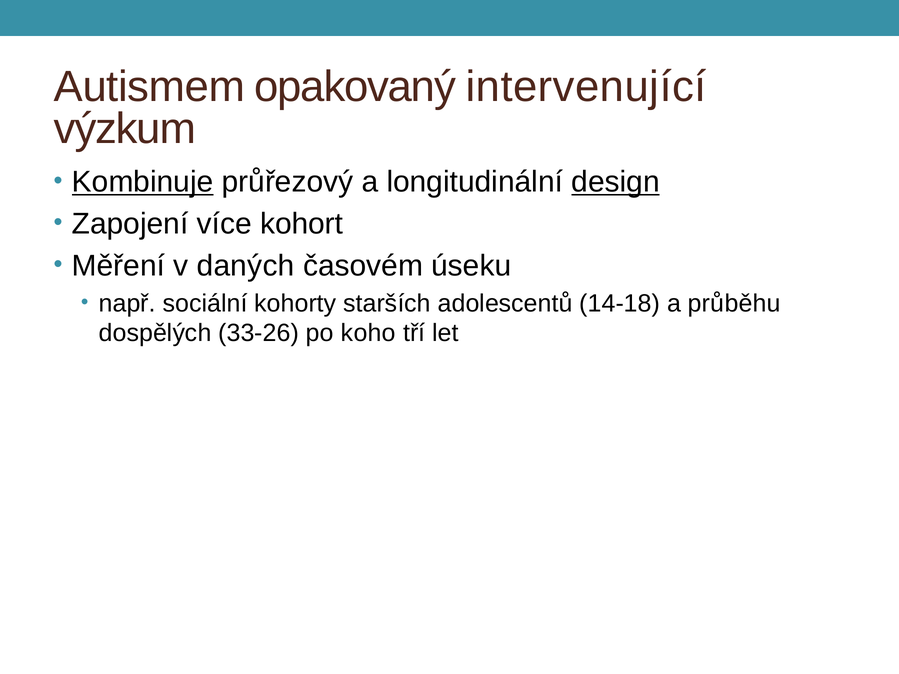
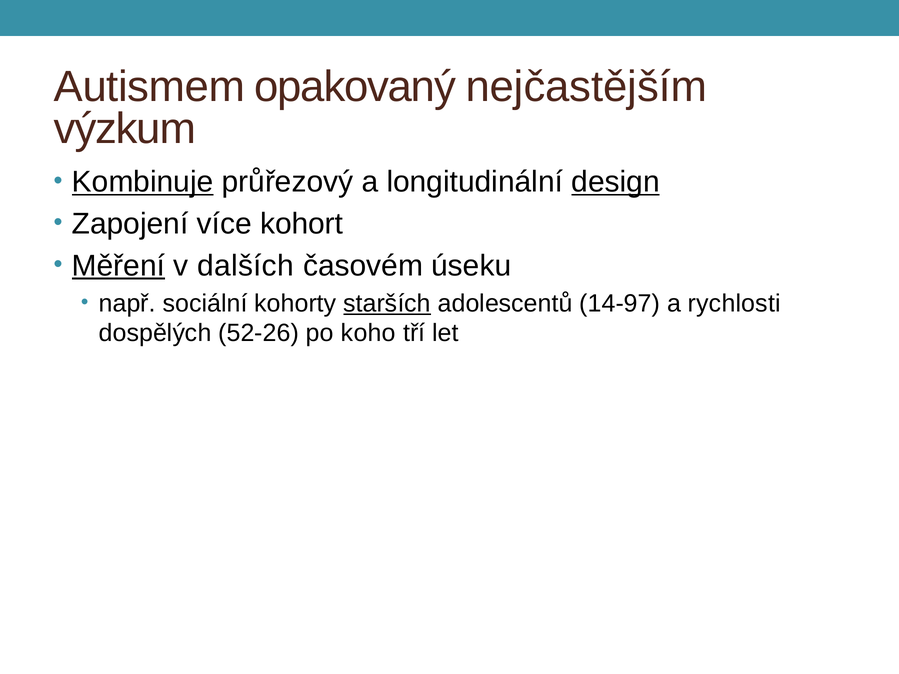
intervenující: intervenující -> nejčastějším (586, 87)
Měření underline: none -> present (118, 266)
daných: daných -> dalších (246, 266)
starších underline: none -> present (387, 303)
14-18: 14-18 -> 14-97 (620, 303)
průběhu: průběhu -> rychlosti (734, 303)
33-26: 33-26 -> 52-26 (259, 333)
